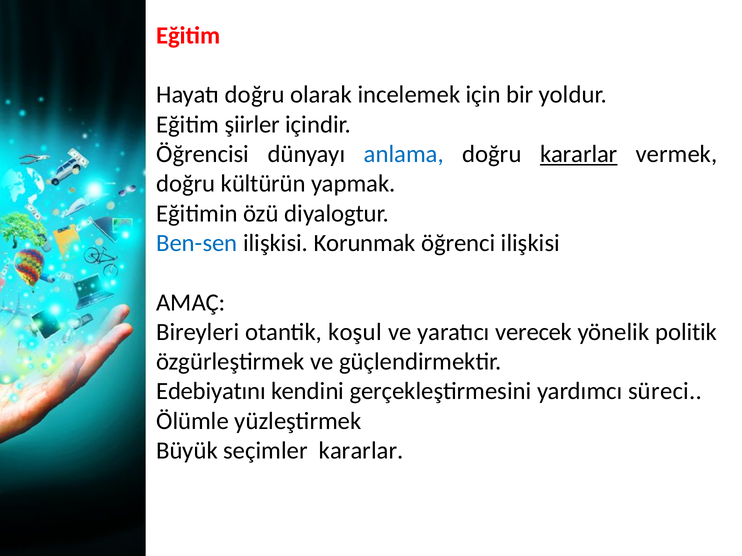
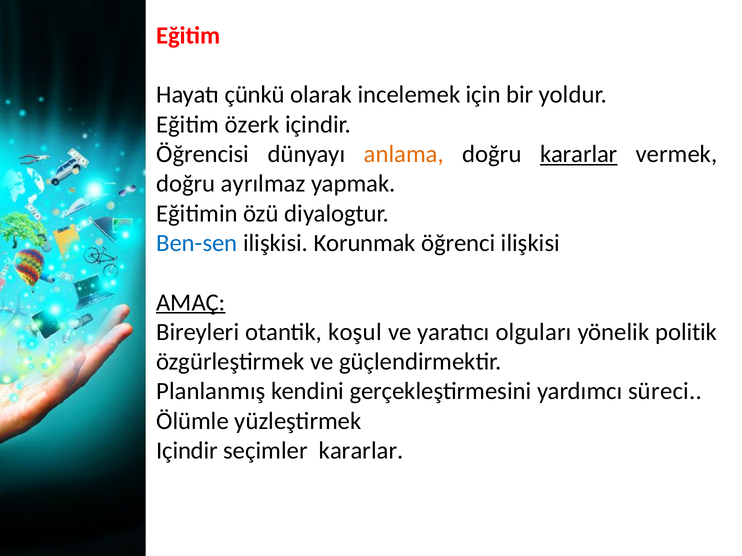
Hayatı doğru: doğru -> çünkü (255, 95)
şiirler: şiirler -> özerk (252, 125)
anlama colour: blue -> orange (404, 154)
kültürün: kültürün -> ayrılmaz (263, 184)
AMAÇ underline: none -> present (191, 303)
verecek: verecek -> olguları (534, 332)
Edebiyatını: Edebiyatını -> Planlanmış (211, 392)
Büyük: Büyük -> Içindir (187, 451)
